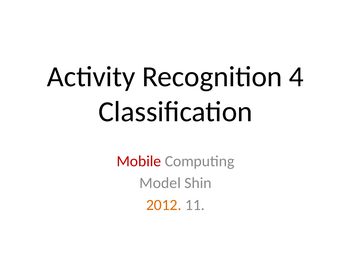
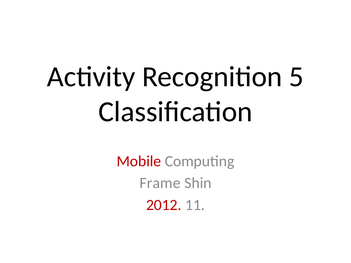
4: 4 -> 5 (296, 77)
Model: Model -> Frame (160, 183)
2012 colour: orange -> red (164, 205)
